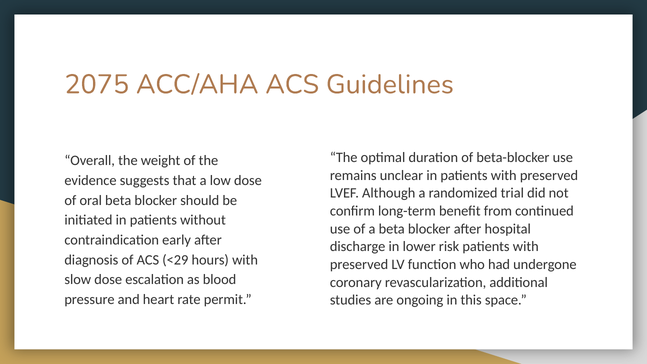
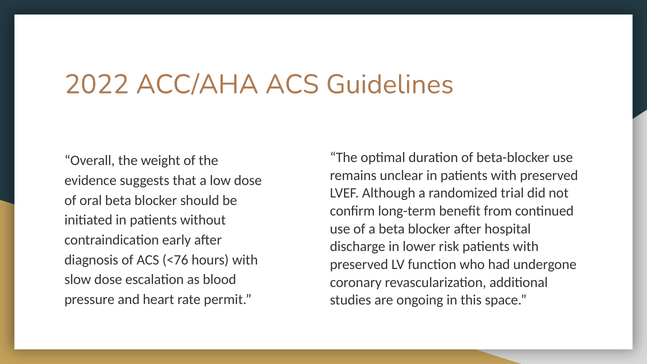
2075: 2075 -> 2022 (97, 84)
<29: <29 -> <76 (175, 260)
